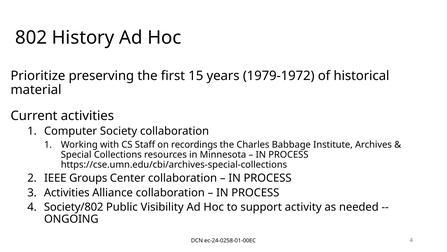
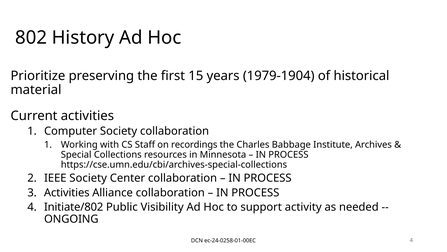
1979-1972: 1979-1972 -> 1979-1904 (279, 76)
IEEE Groups: Groups -> Society (88, 178)
Society/802: Society/802 -> Initiate/802 (74, 207)
